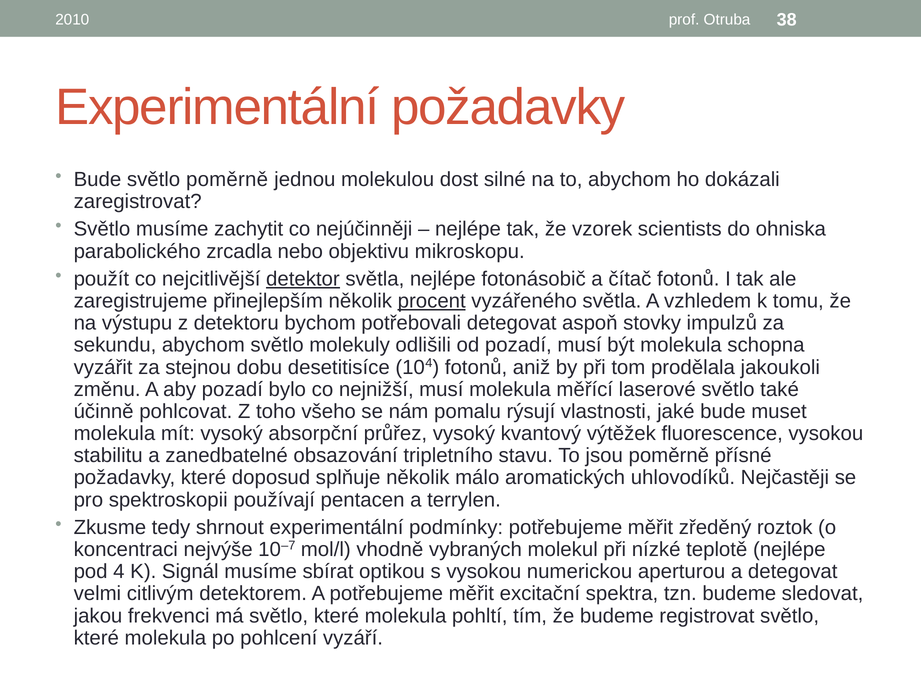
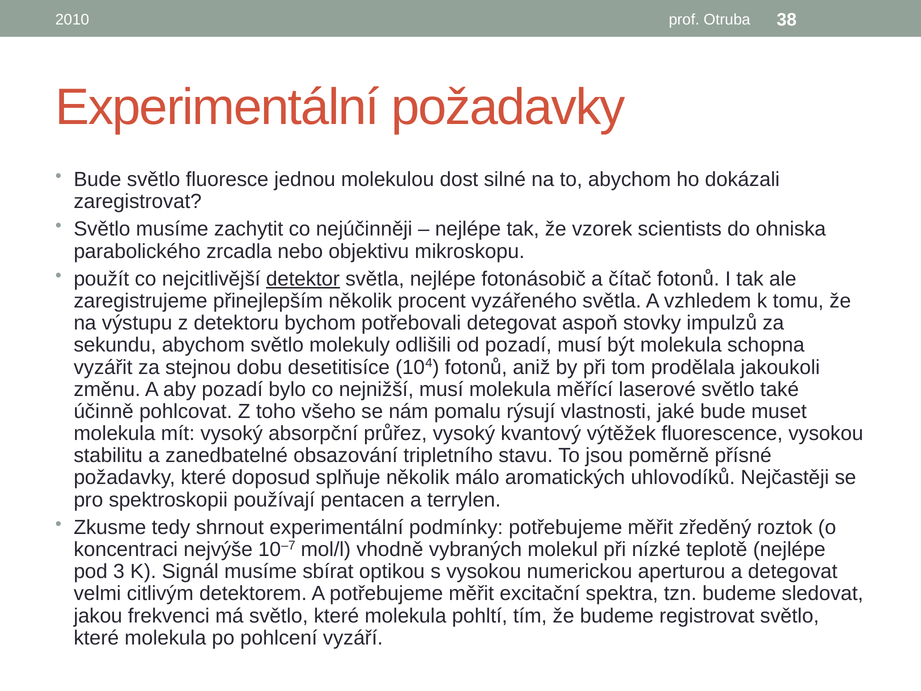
světlo poměrně: poměrně -> fluoresce (227, 179)
procent underline: present -> none (432, 301)
4: 4 -> 3 (119, 571)
